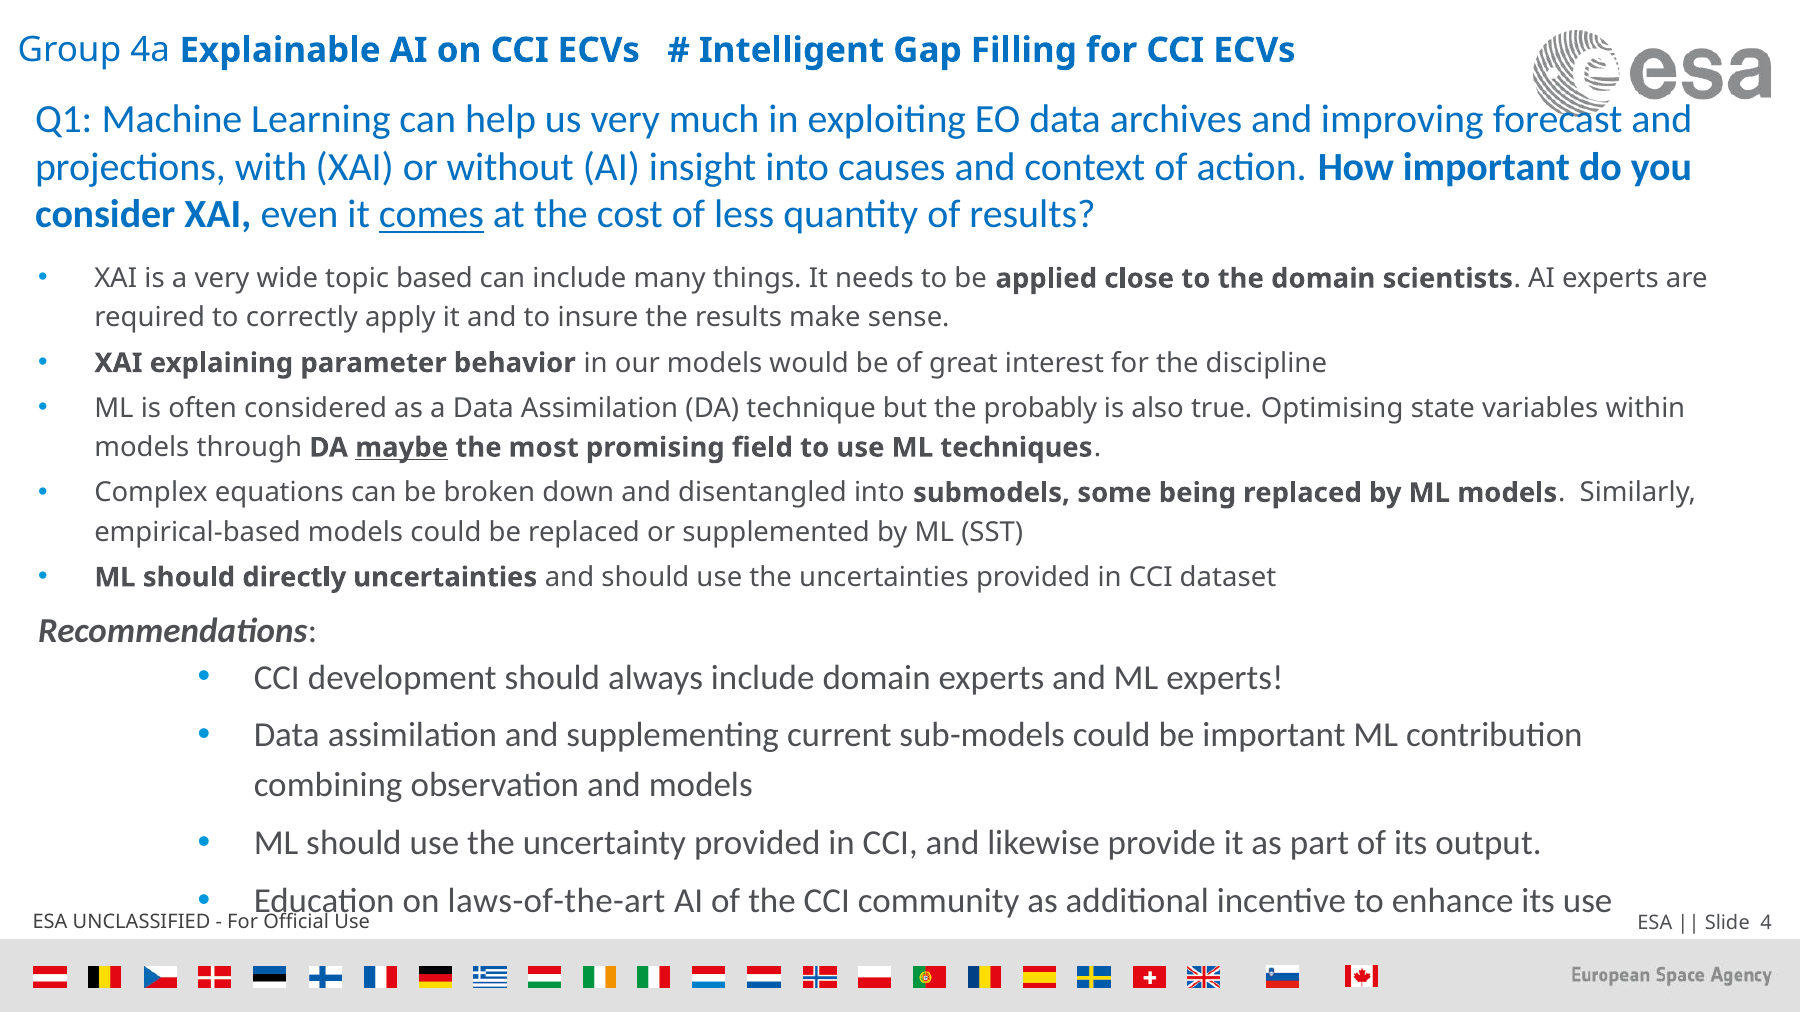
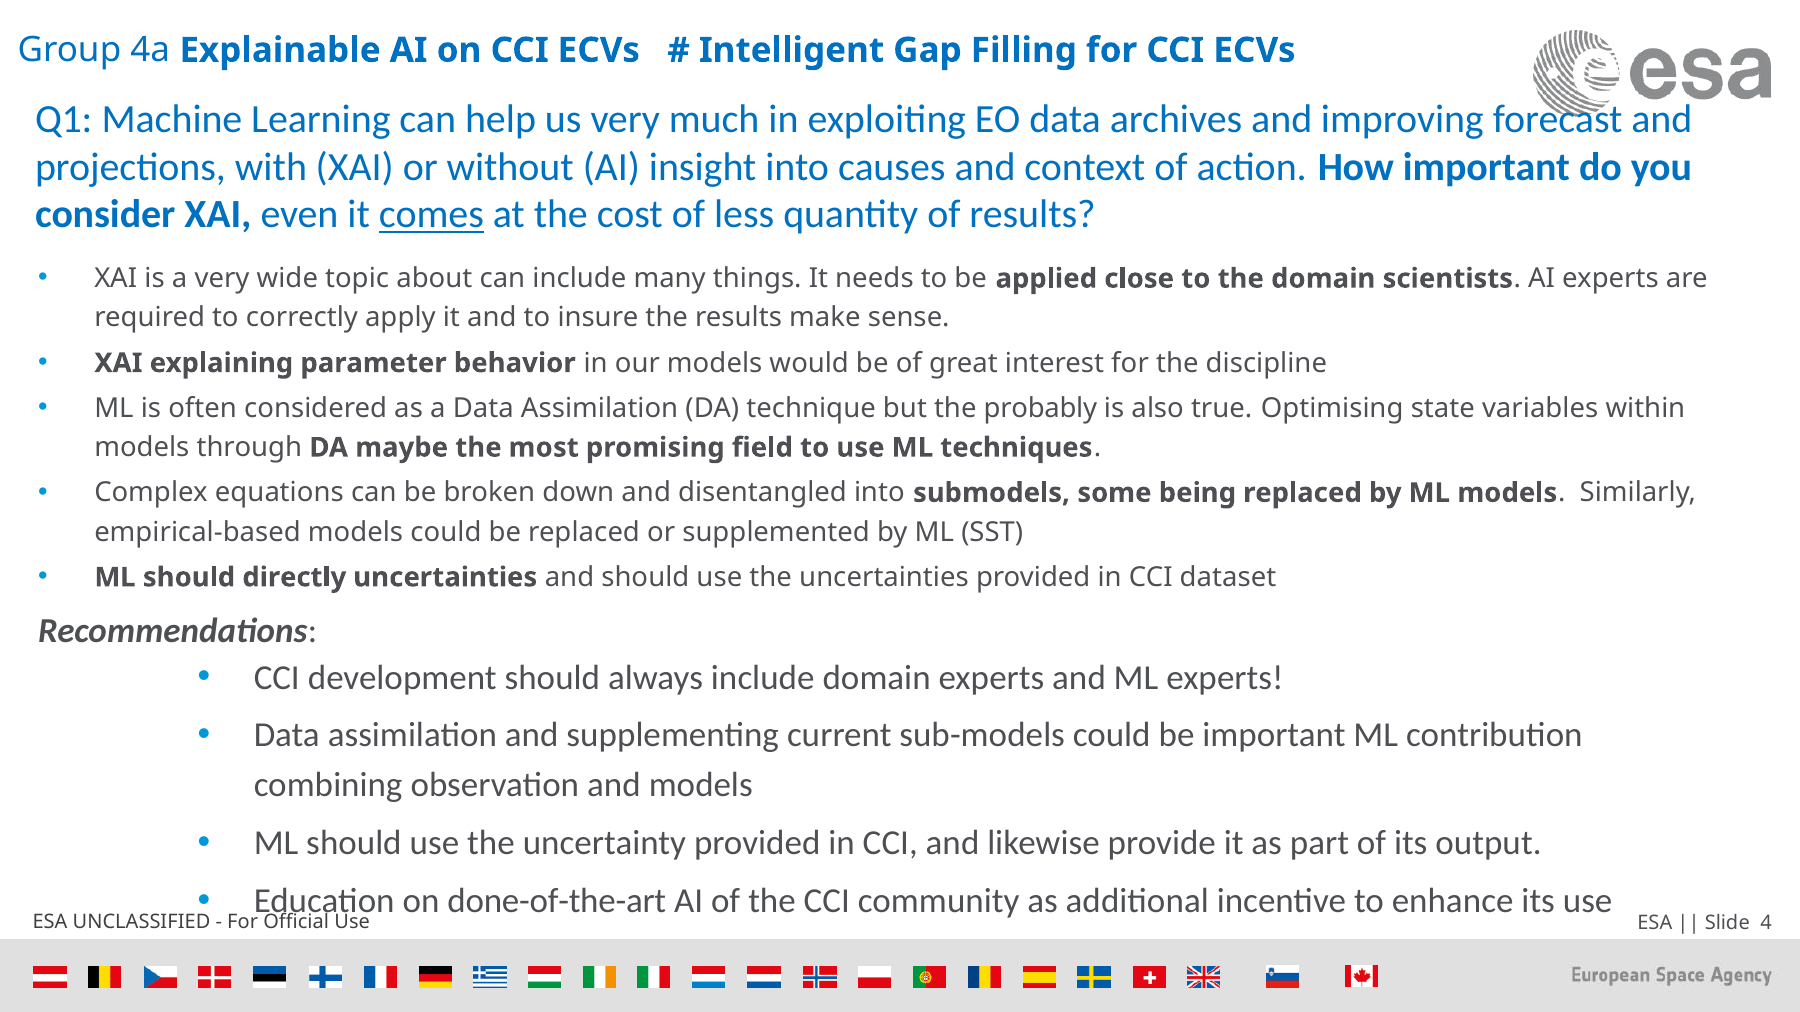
based: based -> about (434, 279)
maybe underline: present -> none (402, 448)
laws-of-the-art: laws-of-the-art -> done-of-the-art (557, 902)
